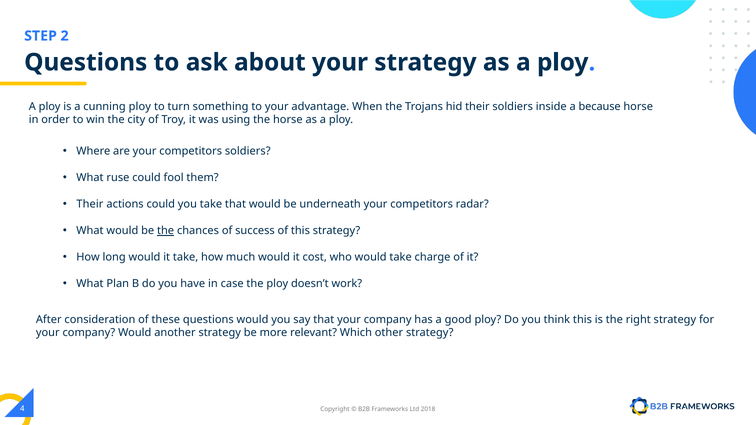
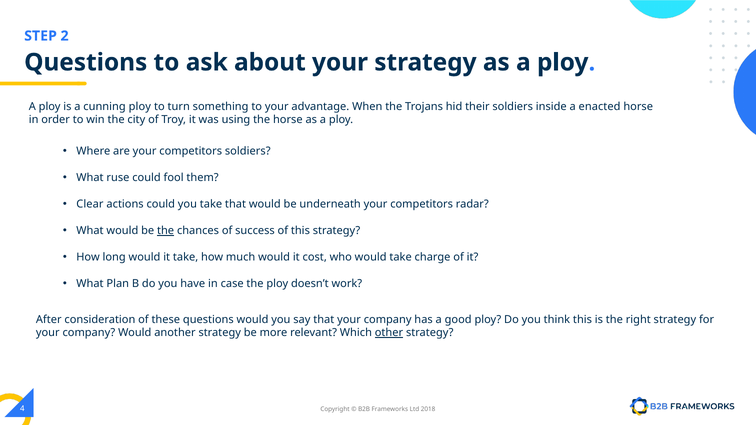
because: because -> enacted (600, 107)
Their: Their -> Clear (90, 204)
other underline: none -> present (389, 333)
